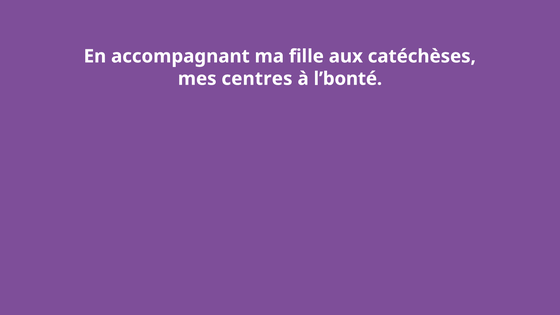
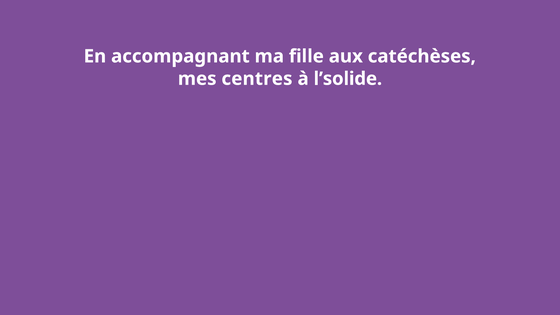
l’bonté: l’bonté -> l’solide (348, 79)
